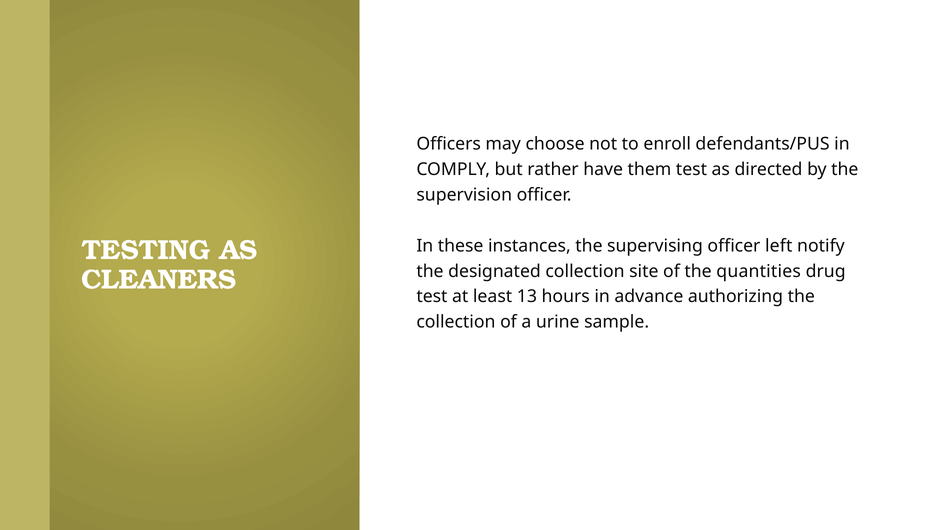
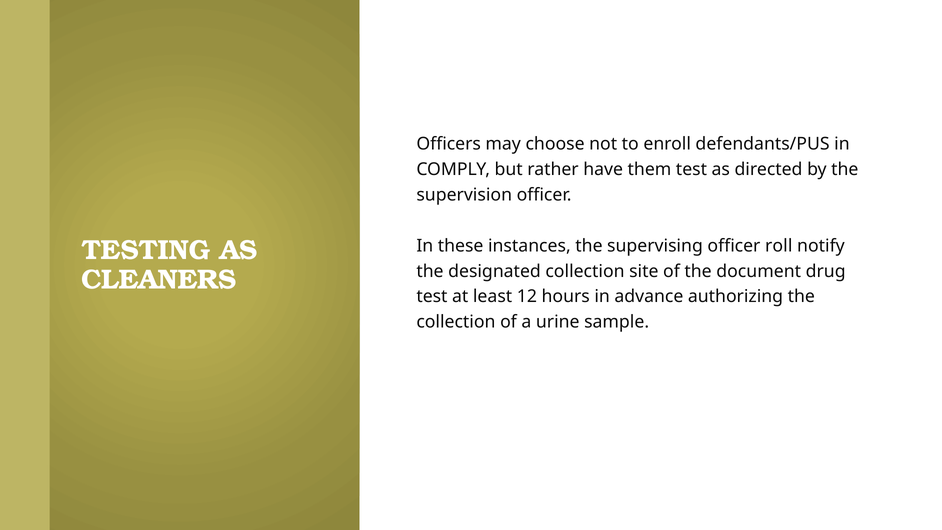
left: left -> roll (779, 246)
quantities: quantities -> document (759, 271)
13: 13 -> 12 (527, 297)
